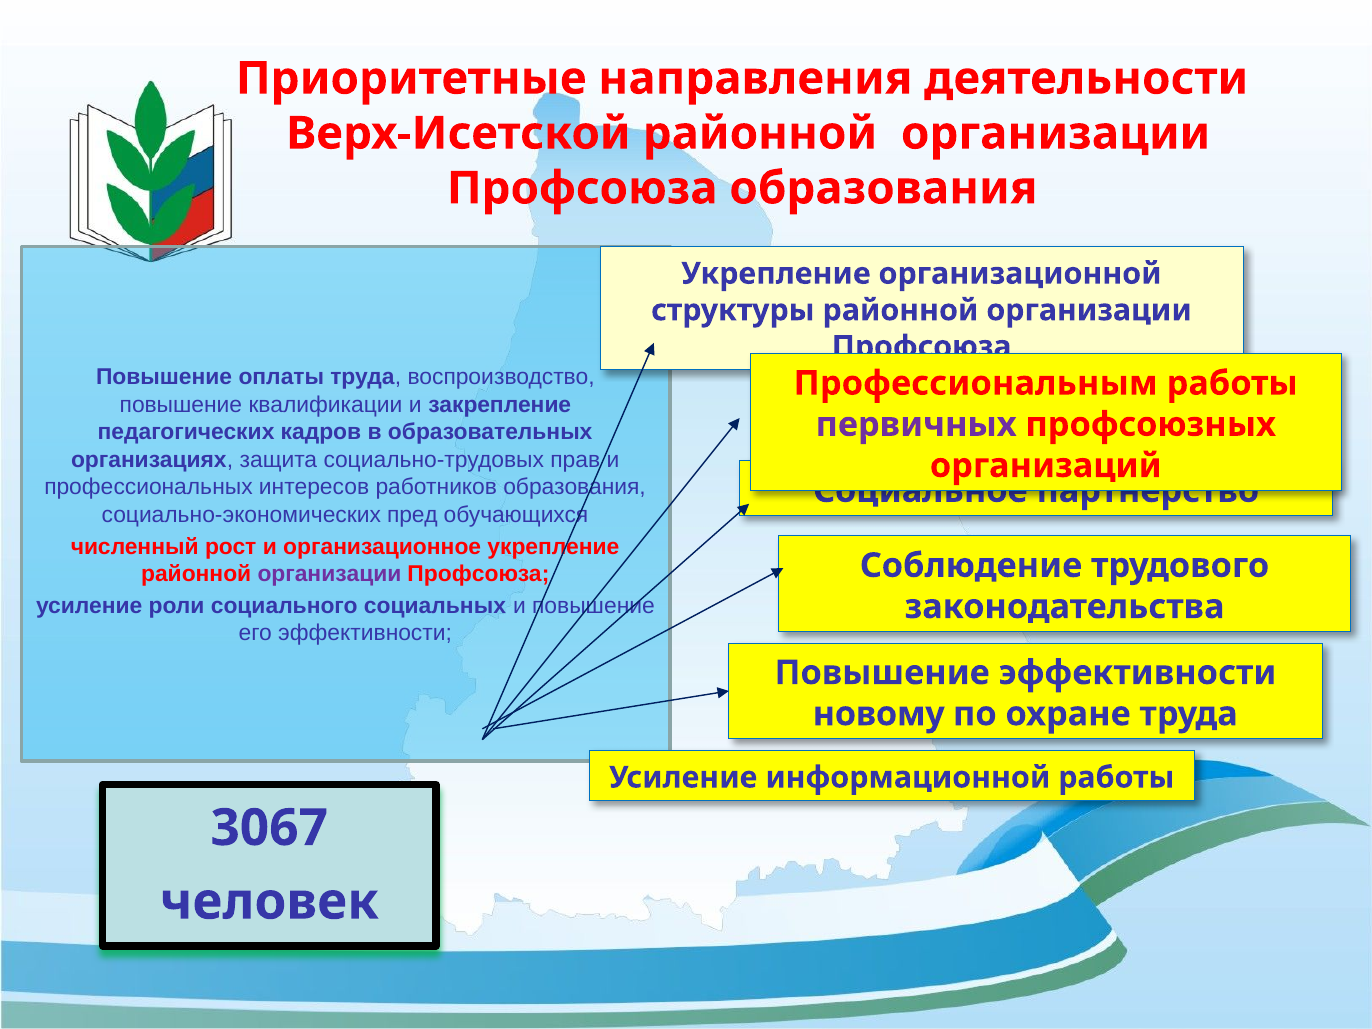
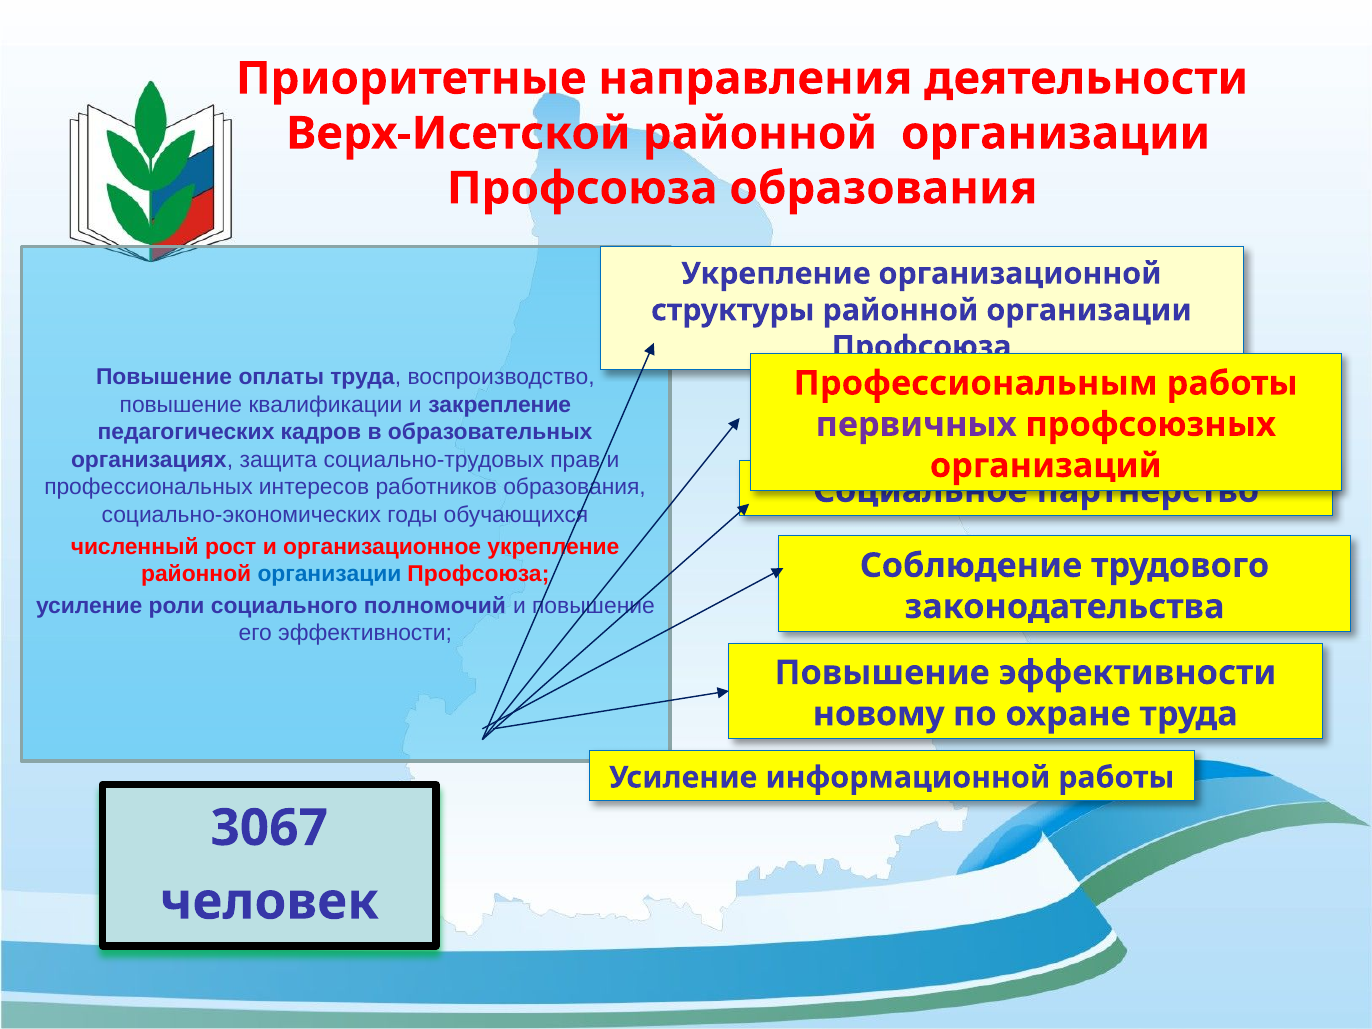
пред: пред -> годы (412, 514)
организации colour: purple -> blue (329, 574)
социальных: социальных -> полномочий (435, 606)
